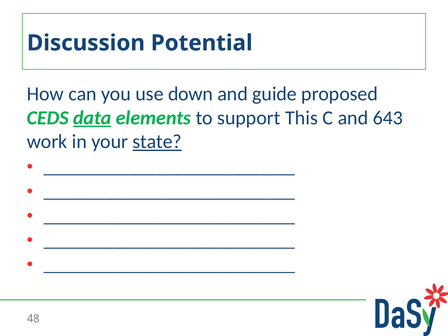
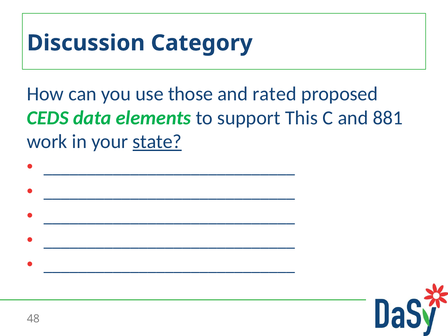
Potential: Potential -> Category (202, 43)
down: down -> those (191, 94)
guide: guide -> rated (274, 94)
data underline: present -> none (92, 118)
643: 643 -> 881 (388, 118)
